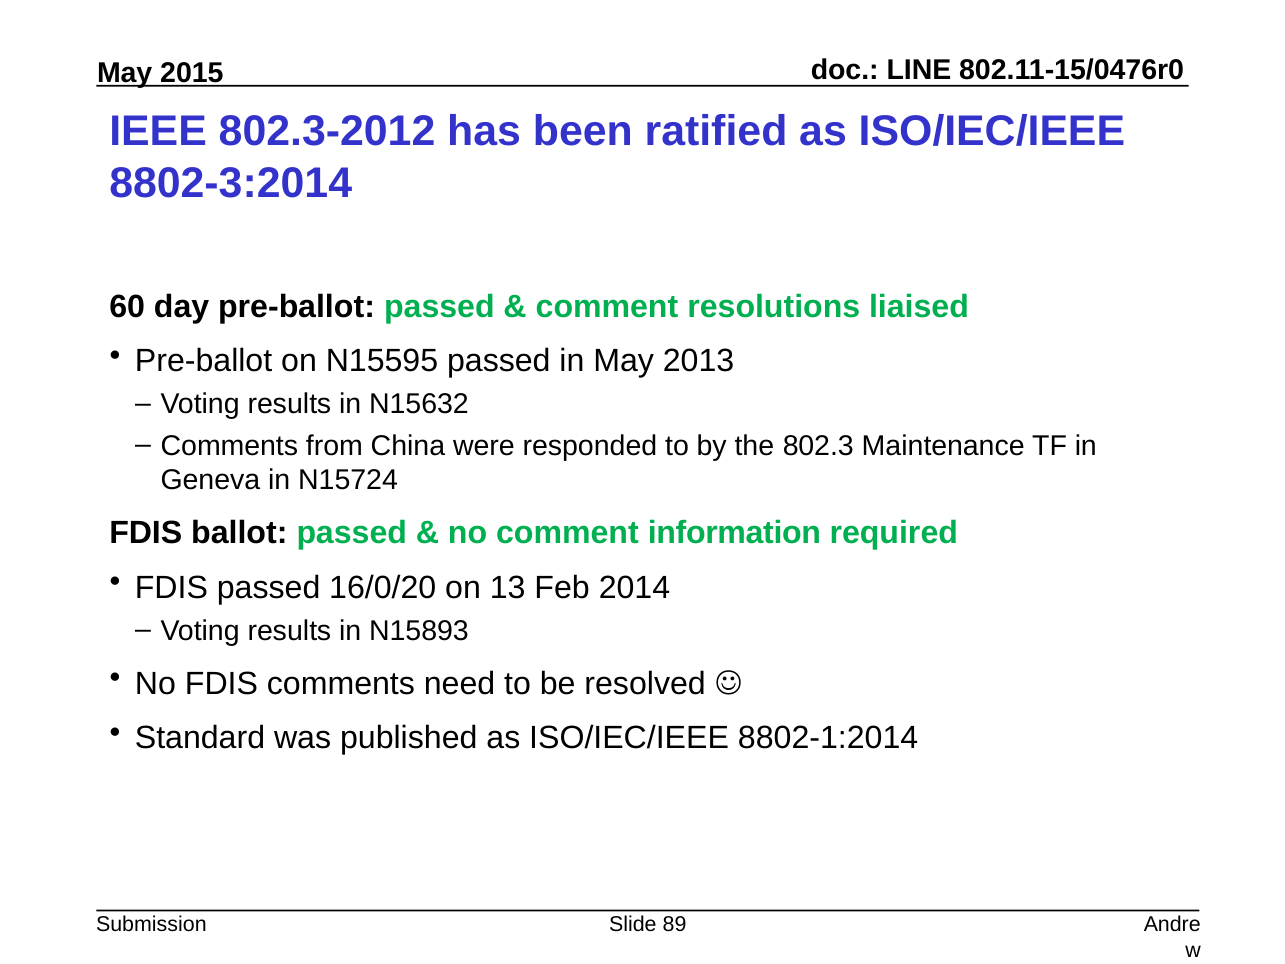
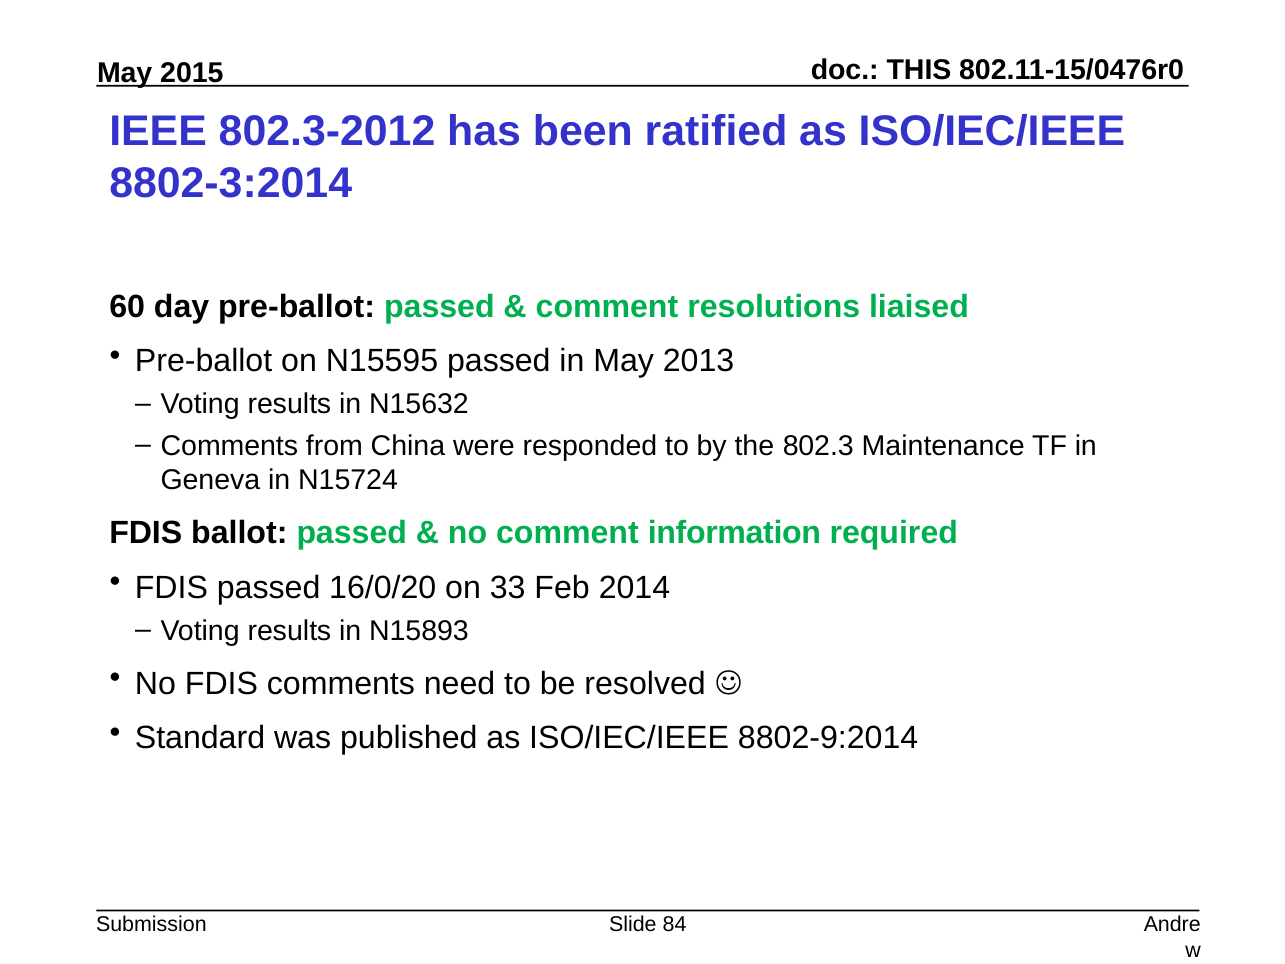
LINE: LINE -> THIS (919, 71)
13: 13 -> 33 (508, 587)
8802-1:2014: 8802-1:2014 -> 8802-9:2014 (828, 738)
89: 89 -> 84 (675, 924)
